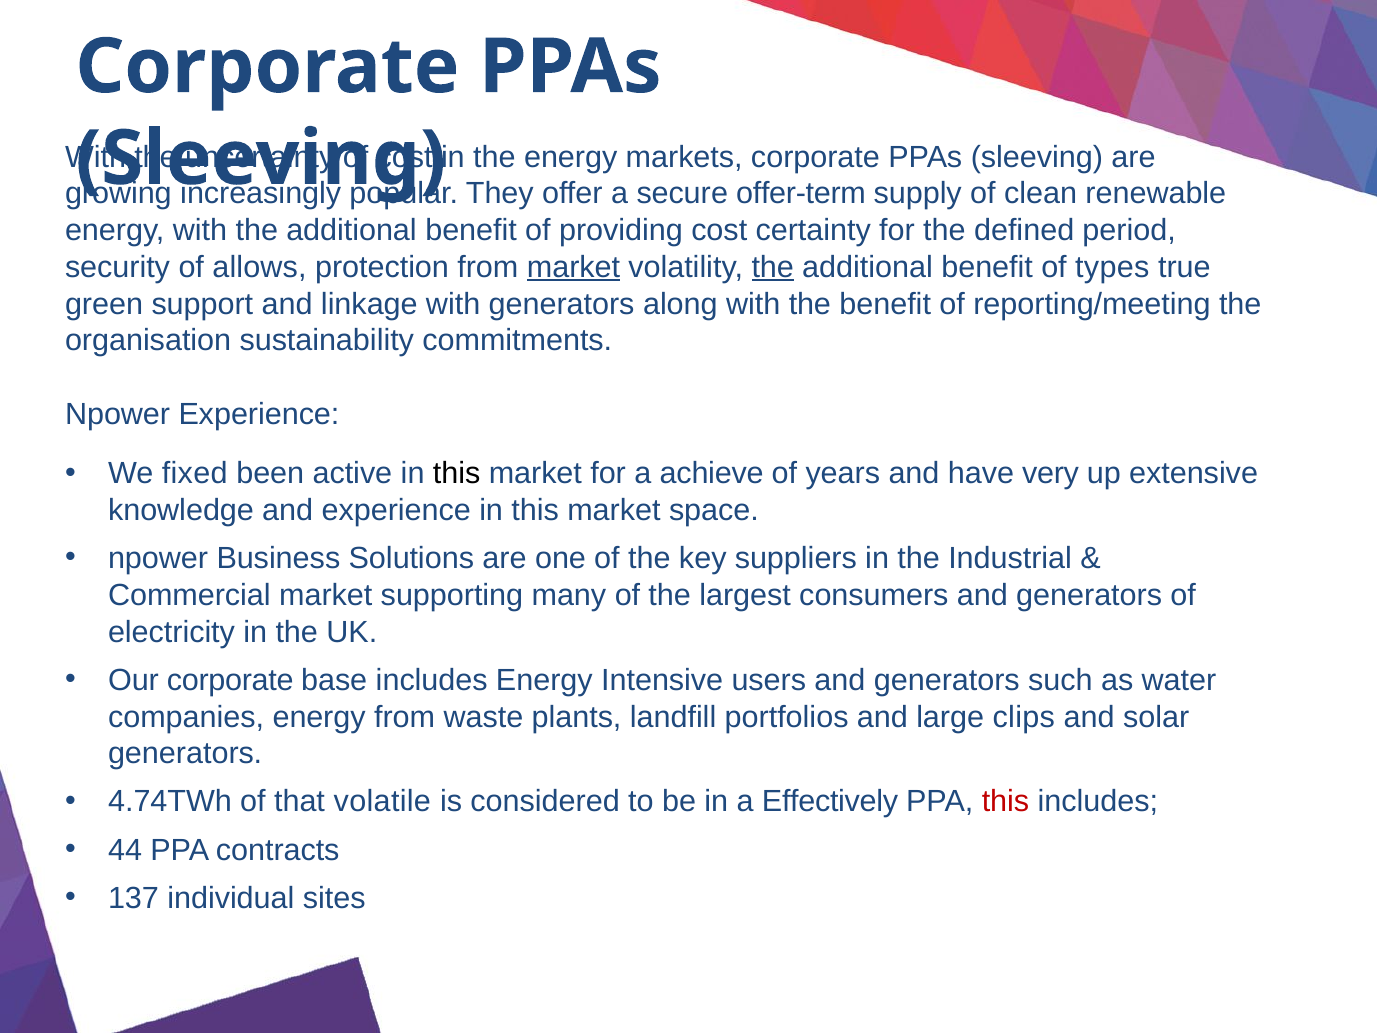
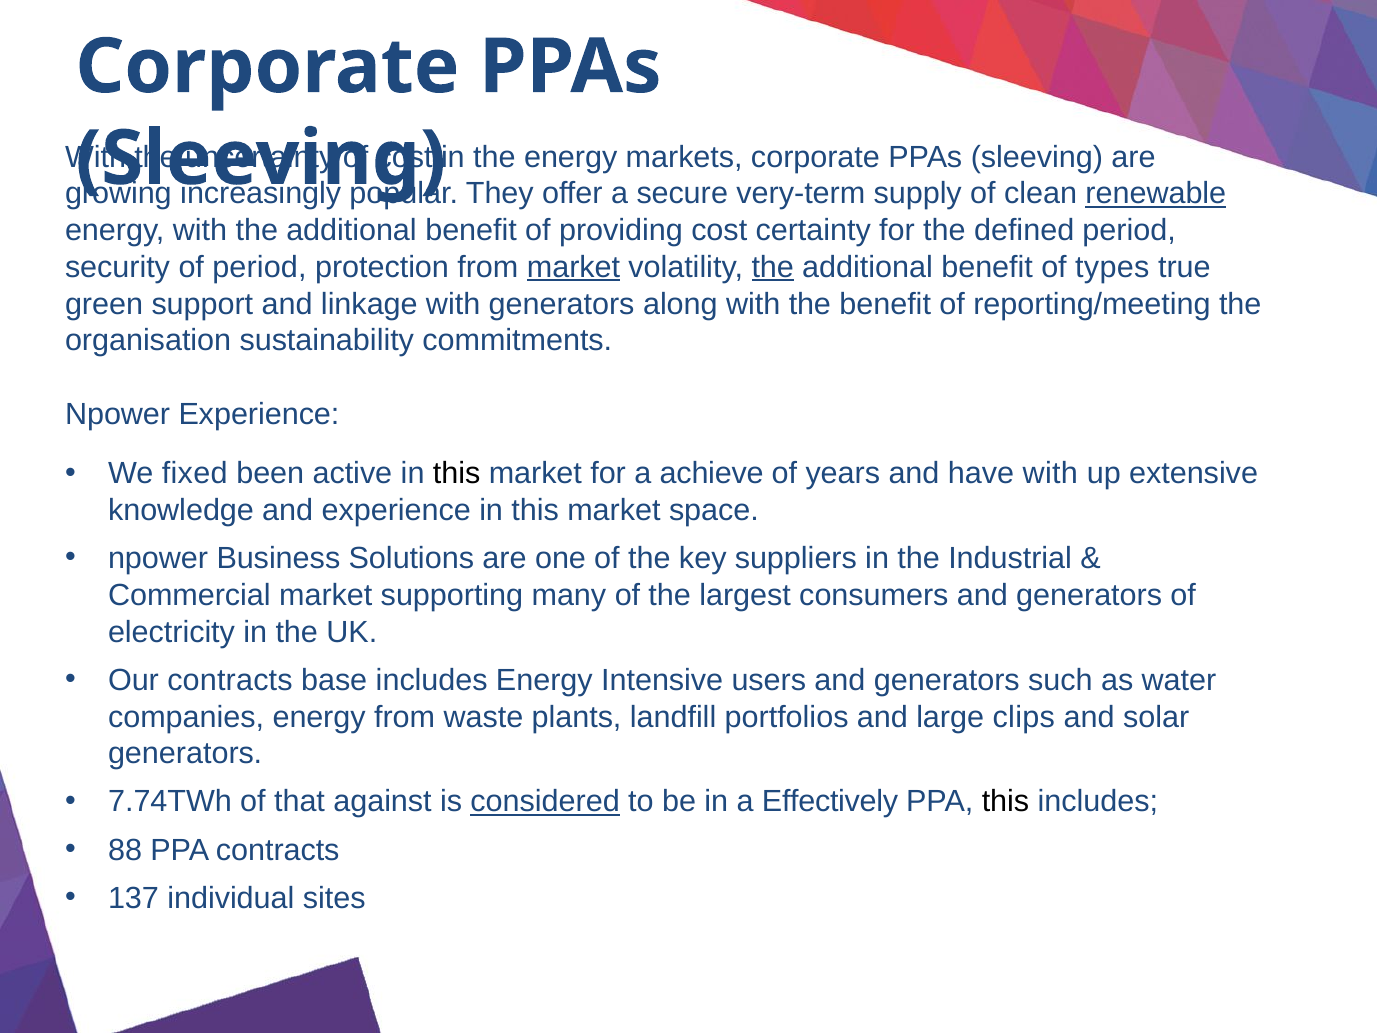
offer-term: offer-term -> very-term (801, 194)
renewable underline: none -> present (1156, 194)
of allows: allows -> period (259, 267)
have very: very -> with (1050, 474)
Our corporate: corporate -> contracts (230, 680)
4.74TWh: 4.74TWh -> 7.74TWh (170, 802)
volatile: volatile -> against (383, 802)
considered underline: none -> present (545, 802)
this colour: red -> black (1006, 802)
44: 44 -> 88 (125, 850)
